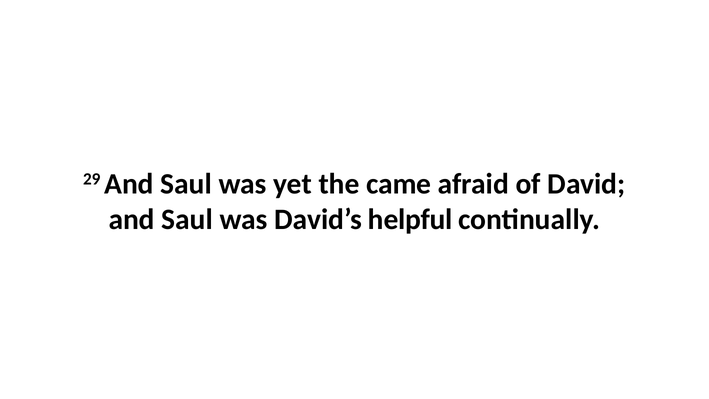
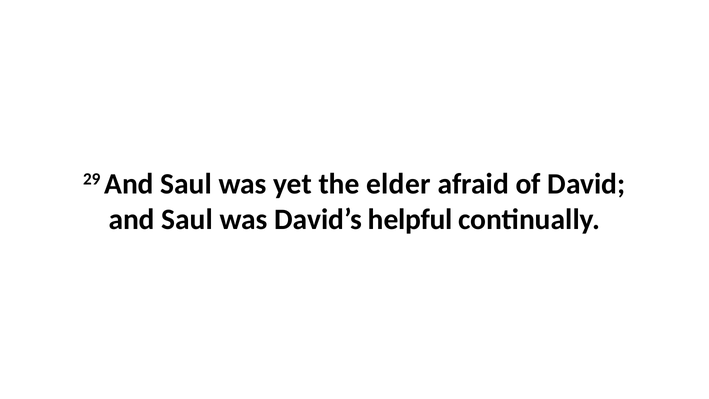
came: came -> elder (398, 184)
